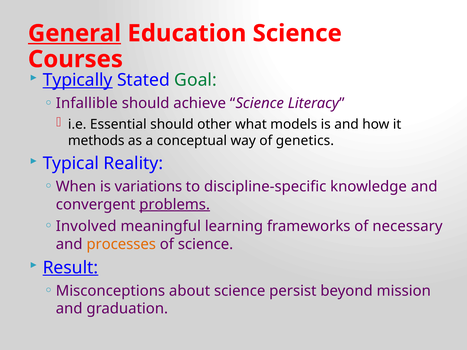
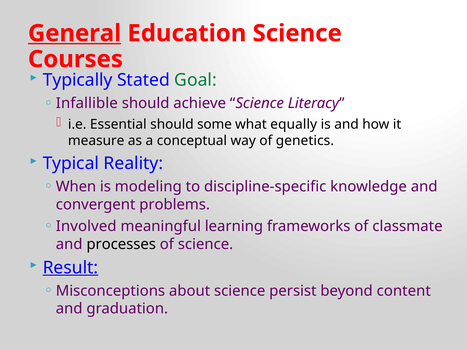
Typically underline: present -> none (78, 80)
other: other -> some (214, 124)
models: models -> equally (294, 124)
methods: methods -> measure (96, 141)
variations: variations -> modeling (148, 187)
problems underline: present -> none (175, 205)
necessary: necessary -> classmate (407, 226)
processes colour: orange -> black (121, 244)
mission: mission -> content (404, 291)
